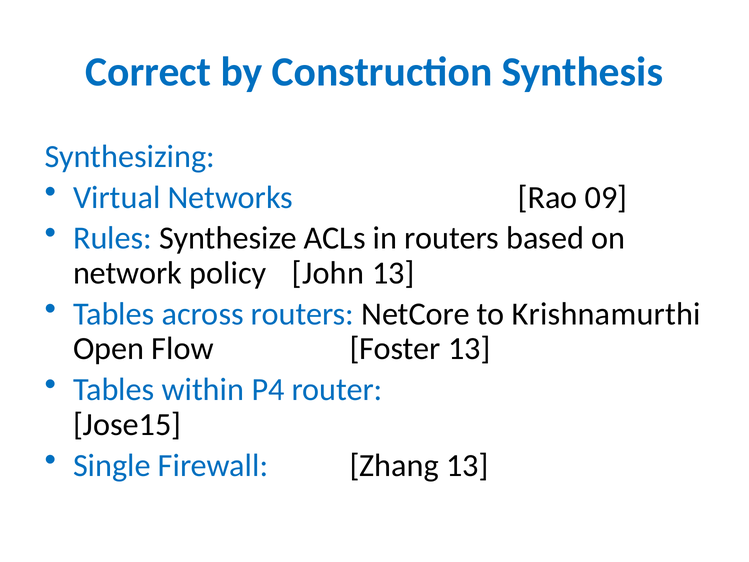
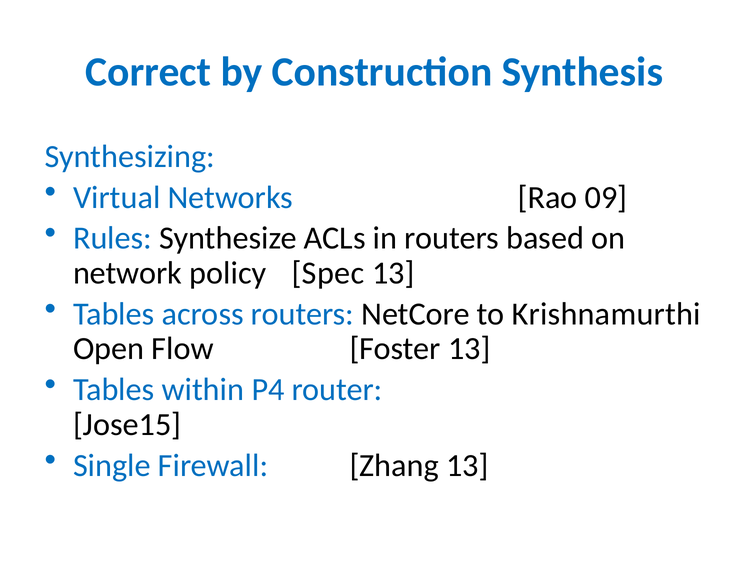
John: John -> Spec (328, 273)
